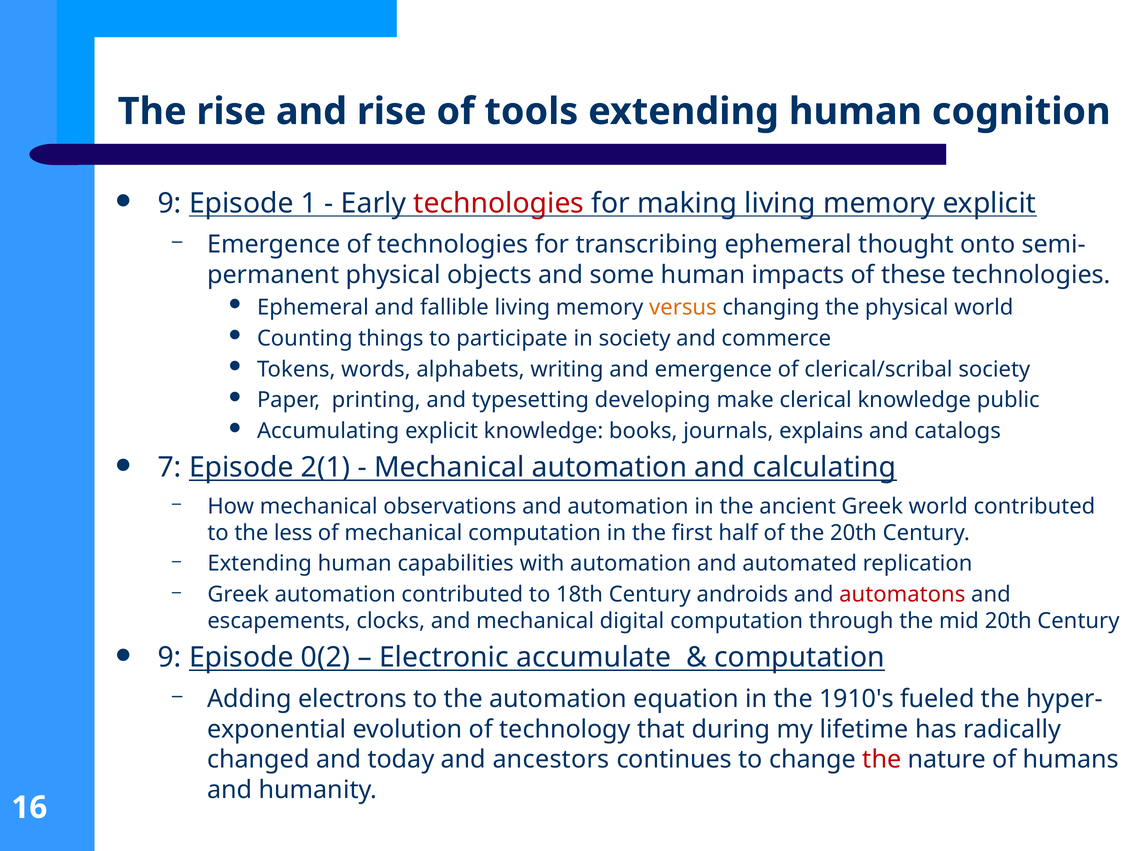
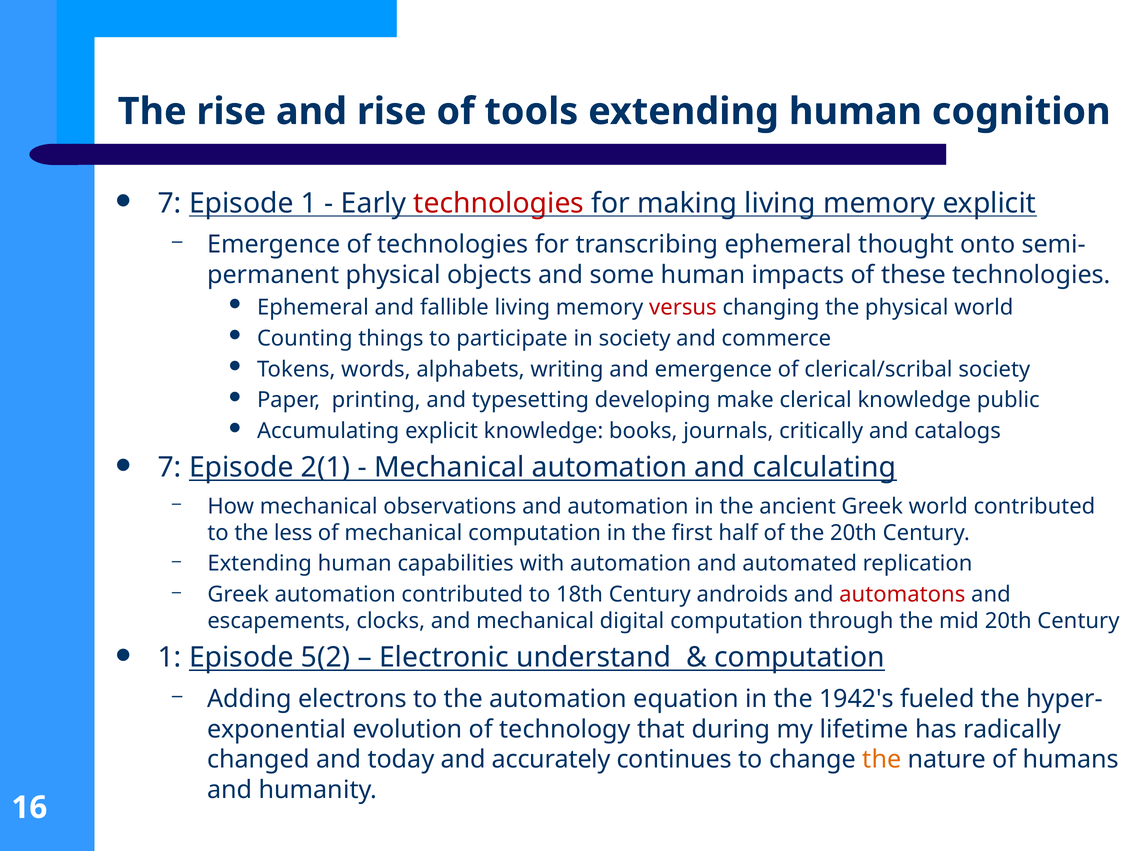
9: 9 -> 7 (170, 203)
versus colour: orange -> red (683, 307)
explains: explains -> critically (821, 431)
9: 9 -> 1 (170, 657)
0(2: 0(2 -> 5(2 (326, 657)
accumulate: accumulate -> understand (594, 657)
1910's: 1910's -> 1942's (856, 699)
ancestors: ancestors -> accurately (551, 759)
the colour: red -> orange (882, 759)
